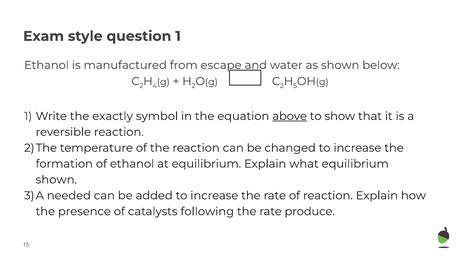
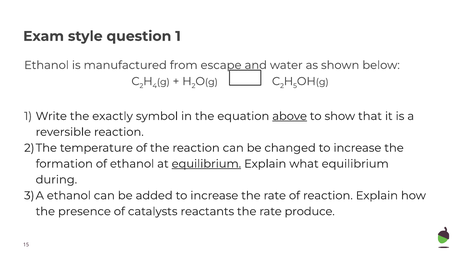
equilibrium underline: none -> present (206, 164)
shown: shown -> during (56, 179)
needed: needed -> ethanol (69, 195)
following: following -> reactants (207, 211)
